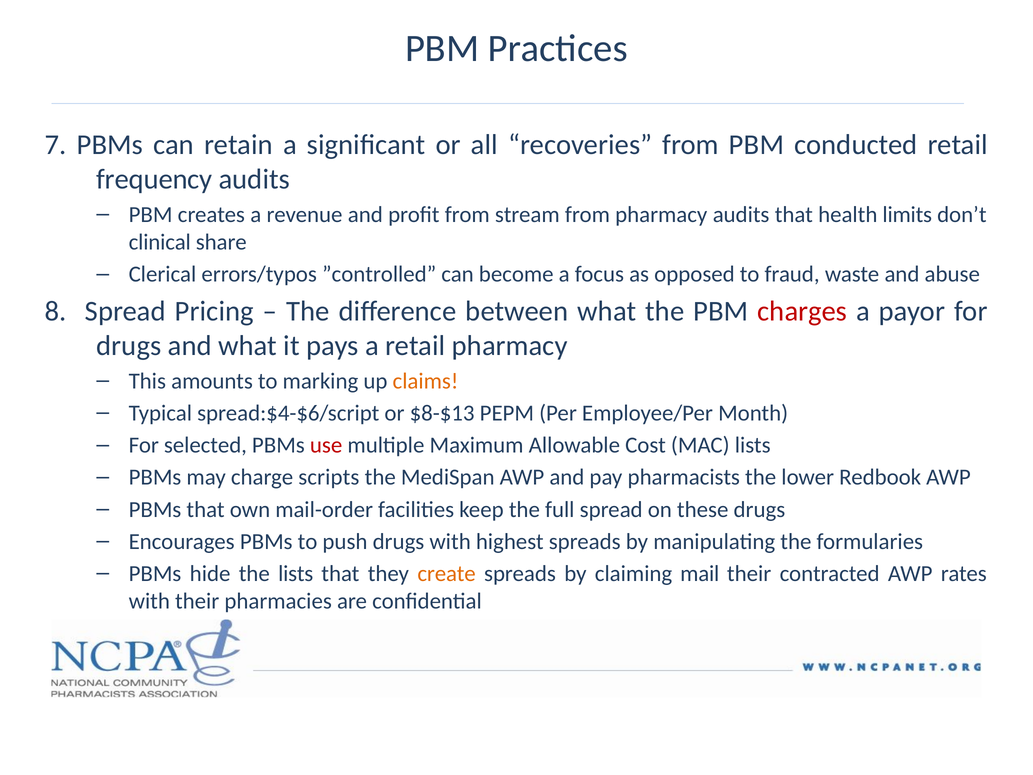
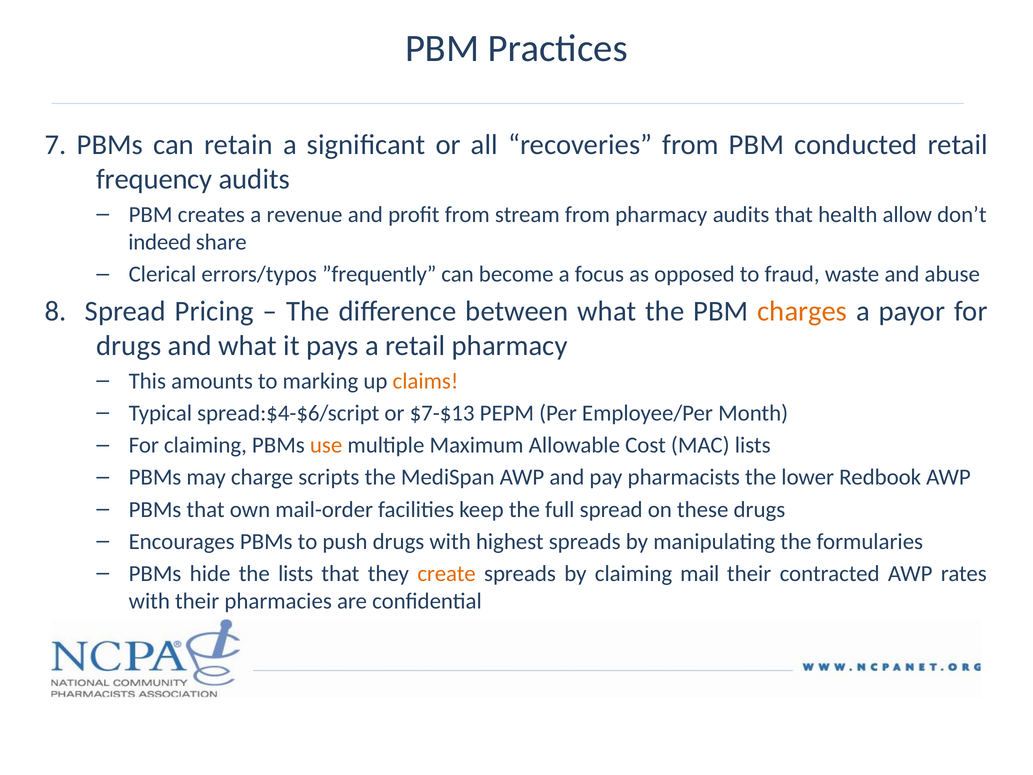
limits: limits -> allow (907, 215)
clinical: clinical -> indeed (160, 242)
”controlled: ”controlled -> ”frequently (379, 274)
charges colour: red -> orange (802, 311)
$8-$13: $8-$13 -> $7-$13 (442, 413)
For selected: selected -> claiming (205, 445)
use colour: red -> orange (326, 445)
